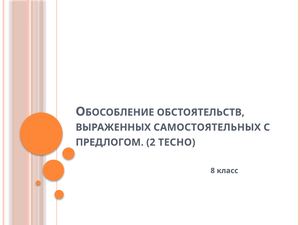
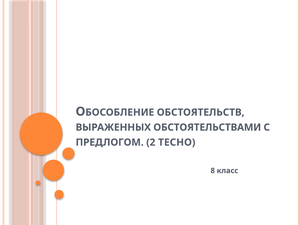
САМОСТОЯТЕЛЬНЫХ: САМОСТОЯТЕЛЬНЫХ -> ОБСТОЯТЕЛЬСТВАМИ (207, 127)
